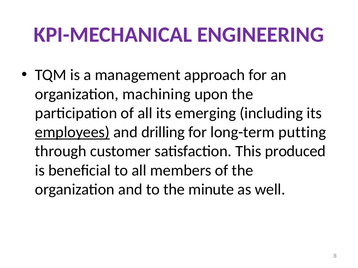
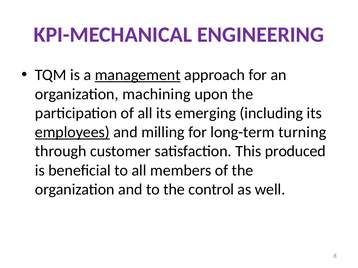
management underline: none -> present (138, 75)
drilling: drilling -> milling (163, 132)
putting: putting -> turning (302, 132)
minute: minute -> control (211, 190)
